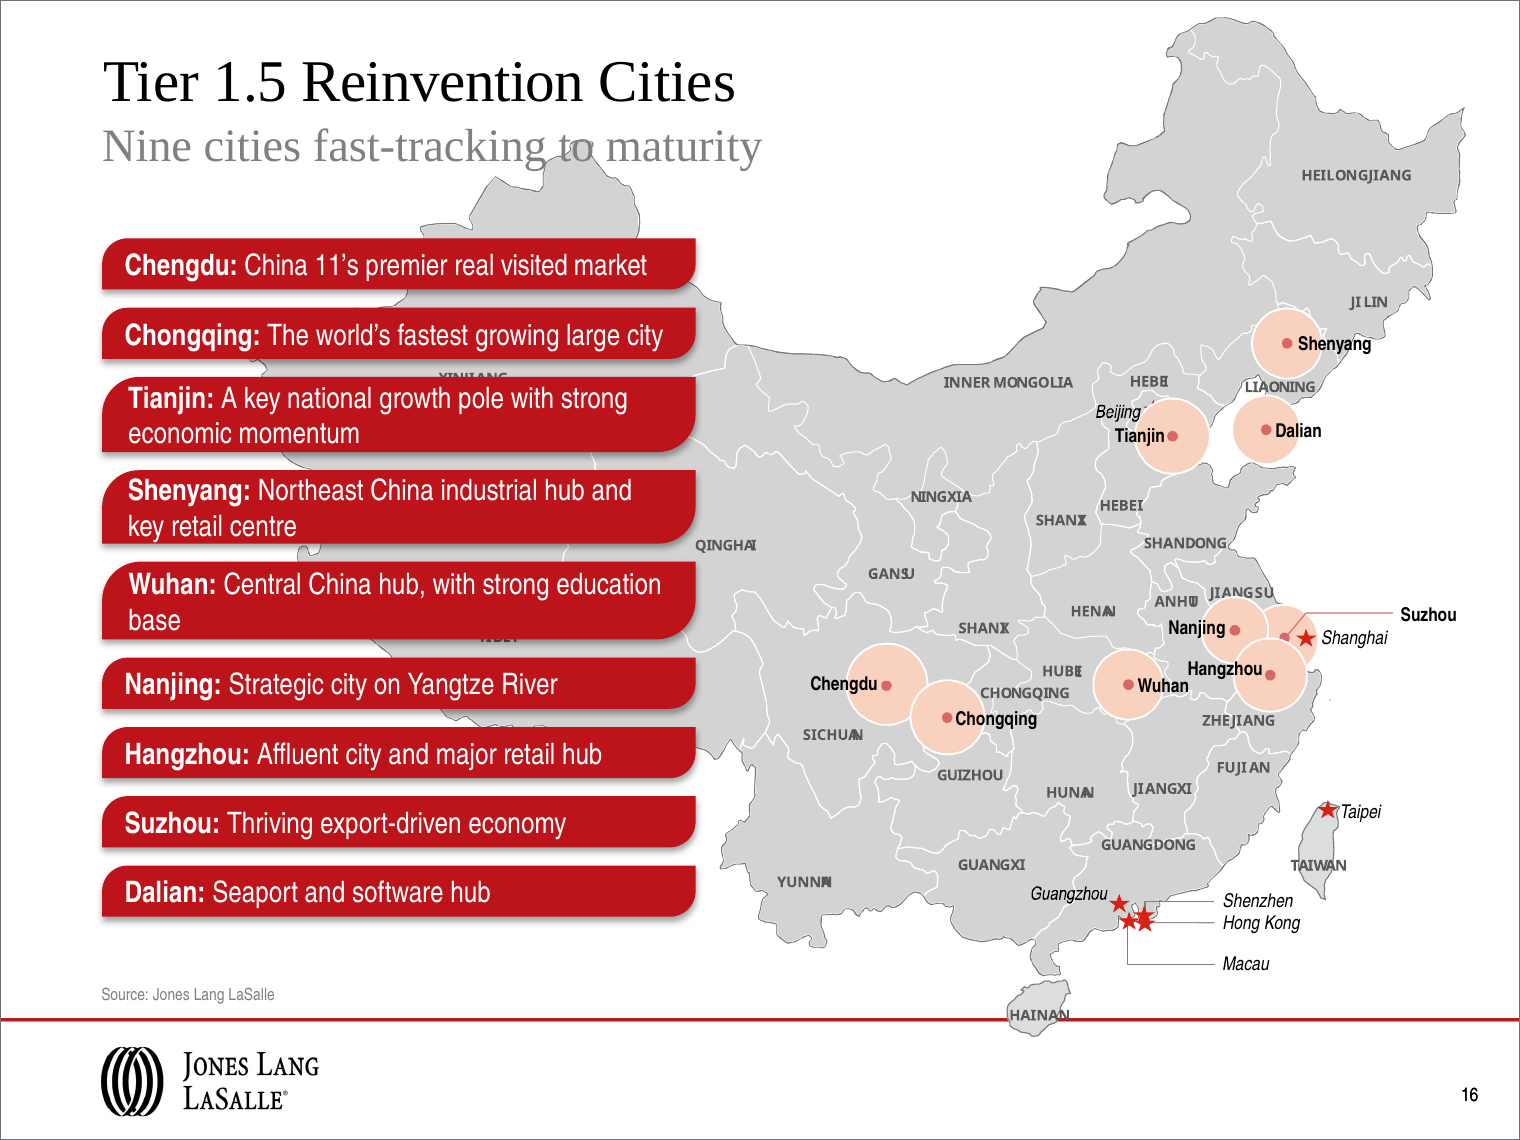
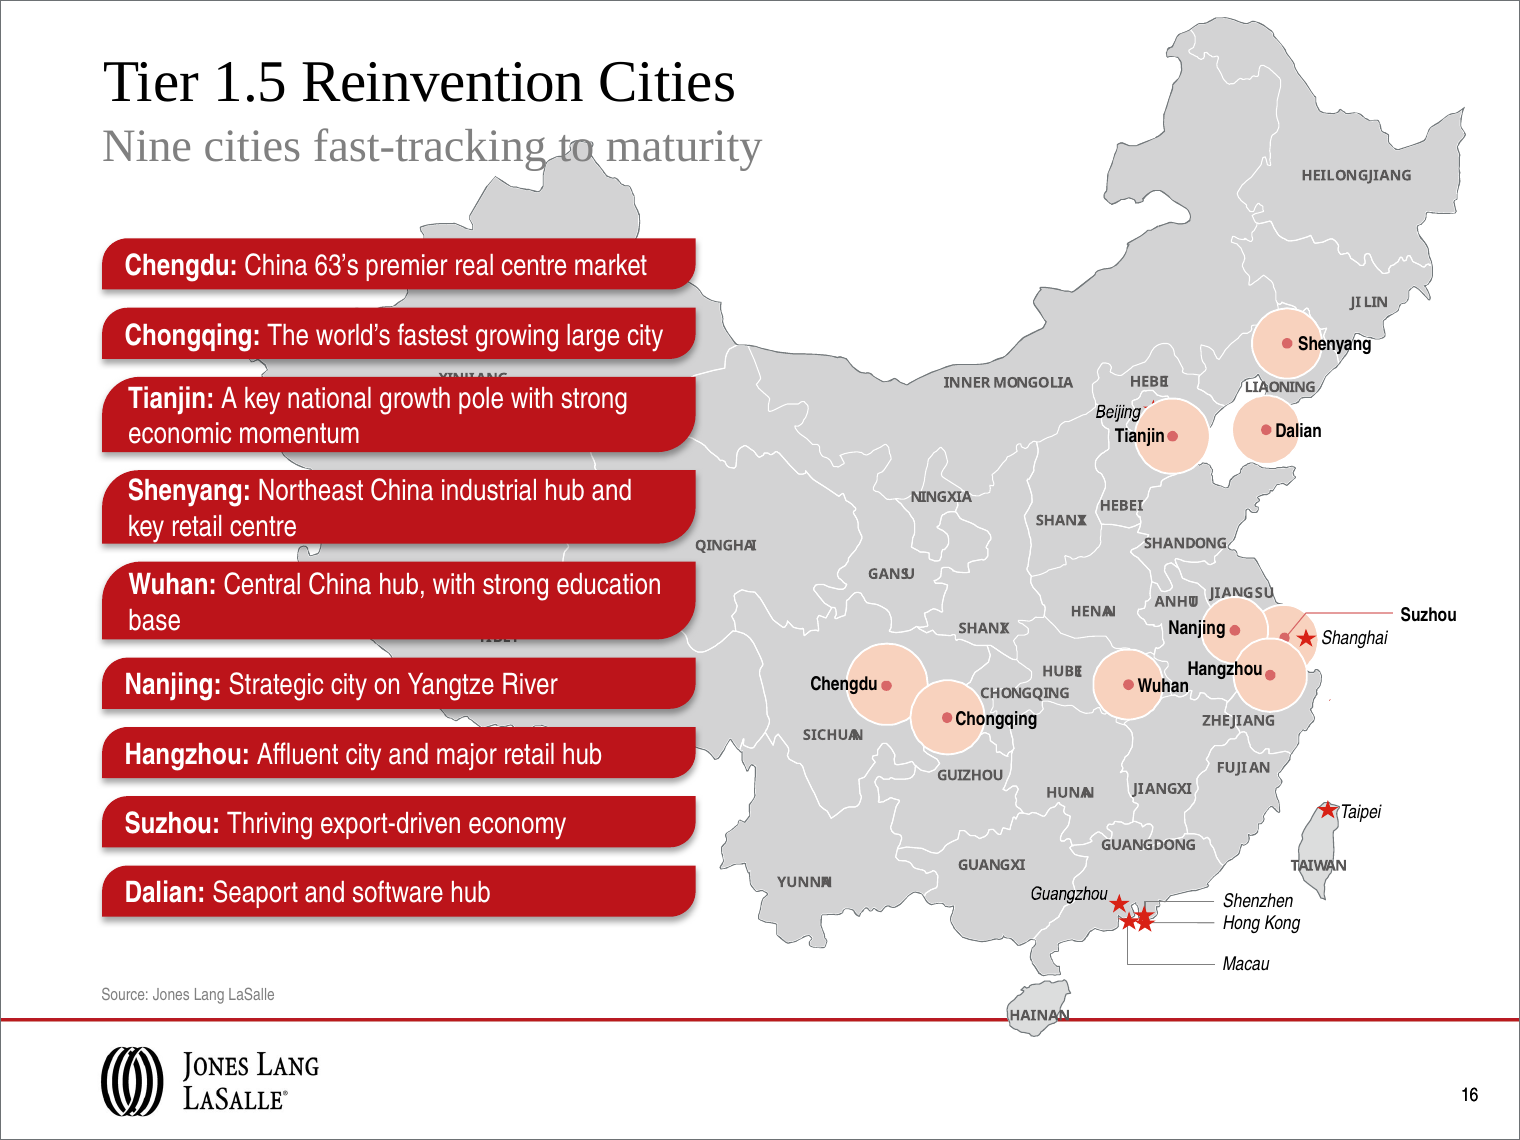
11’s: 11’s -> 63’s (337, 266)
real visited: visited -> centre (534, 266)
